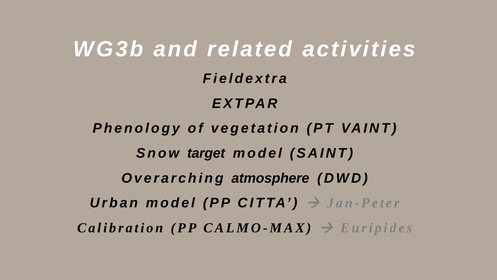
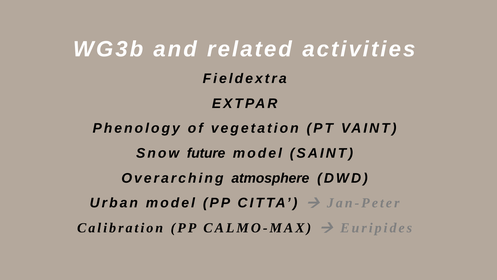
target: target -> future (206, 153)
